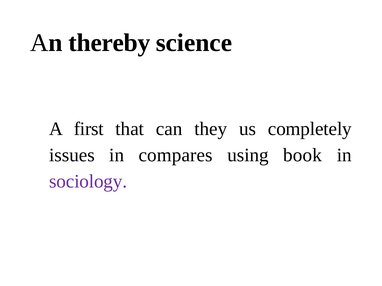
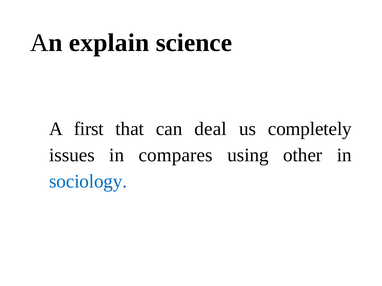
thereby: thereby -> explain (109, 43)
they: they -> deal (211, 129)
book: book -> other (303, 155)
sociology colour: purple -> blue (88, 182)
